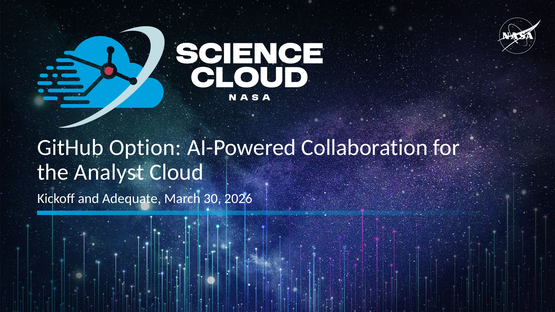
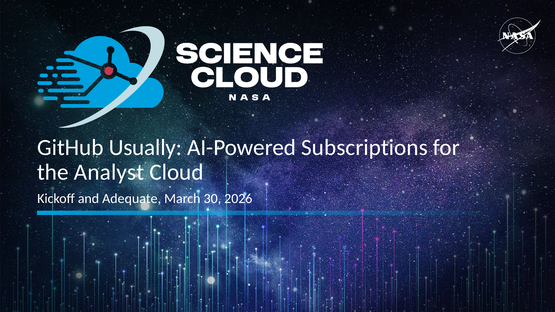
Option: Option -> Usually (145, 148)
Collaboration: Collaboration -> Subscriptions (365, 148)
